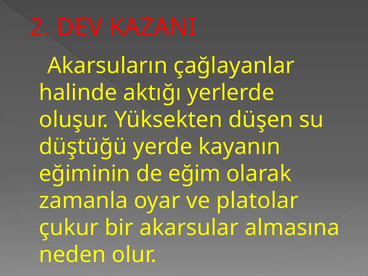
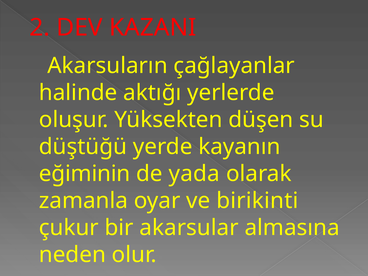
eğim: eğim -> yada (194, 174)
platolar: platolar -> birikinti (257, 201)
